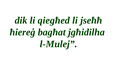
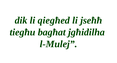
ħiereġ: ħiereġ -> tiegħu (23, 32)
